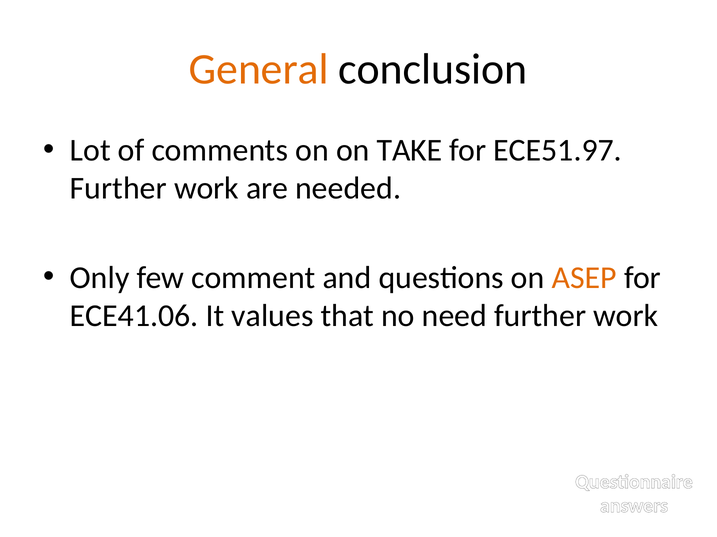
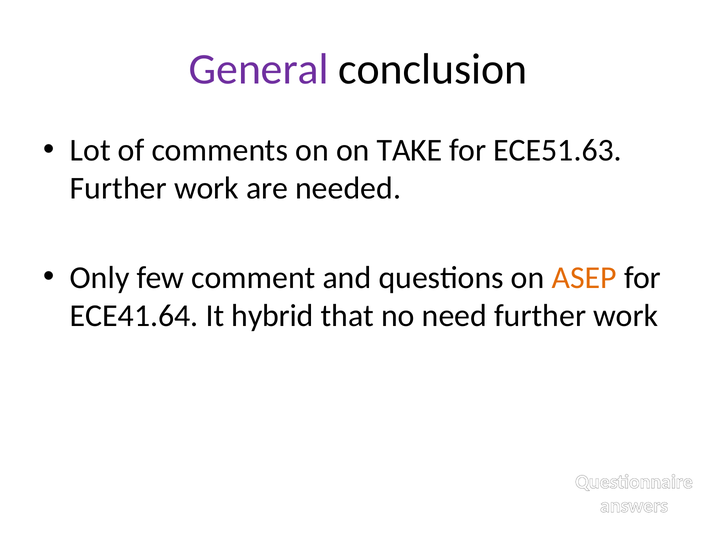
General colour: orange -> purple (259, 69)
ECE51.97: ECE51.97 -> ECE51.63 (558, 150)
ECE41.06: ECE41.06 -> ECE41.64 (134, 316)
values: values -> hybrid (273, 316)
